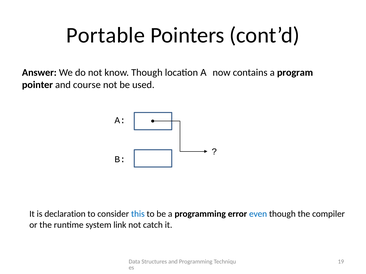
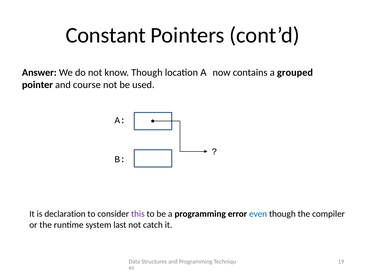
Portable: Portable -> Constant (106, 35)
program: program -> grouped (295, 73)
this colour: blue -> purple (138, 214)
link: link -> last (120, 225)
